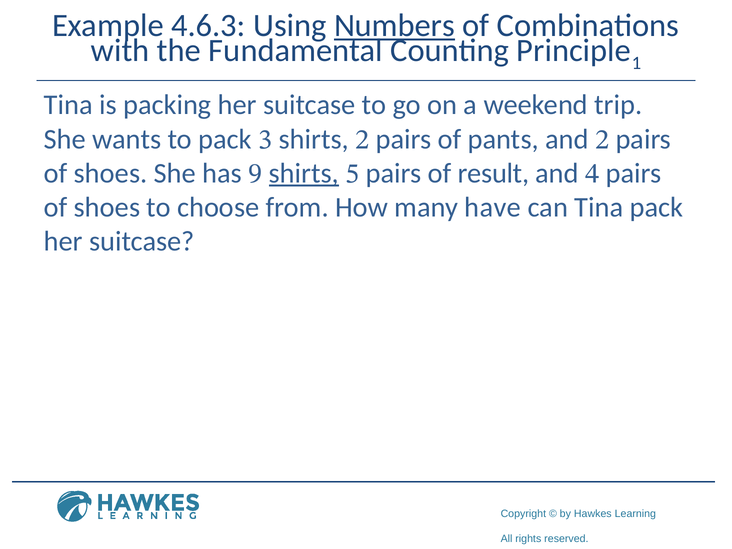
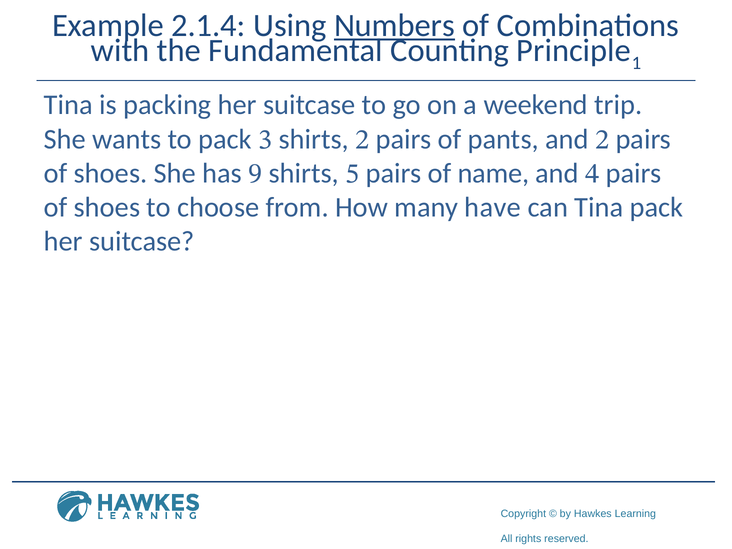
4.6.3: 4.6.3 -> 2.1.4 (208, 25)
shirts underline: present -> none (304, 173)
result: result -> name (493, 173)
